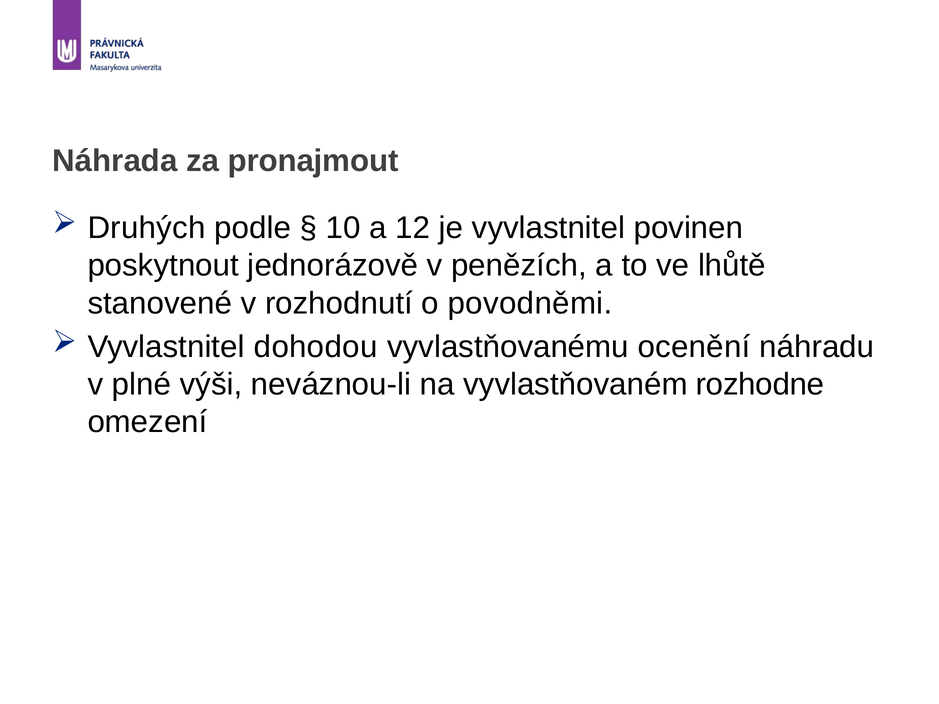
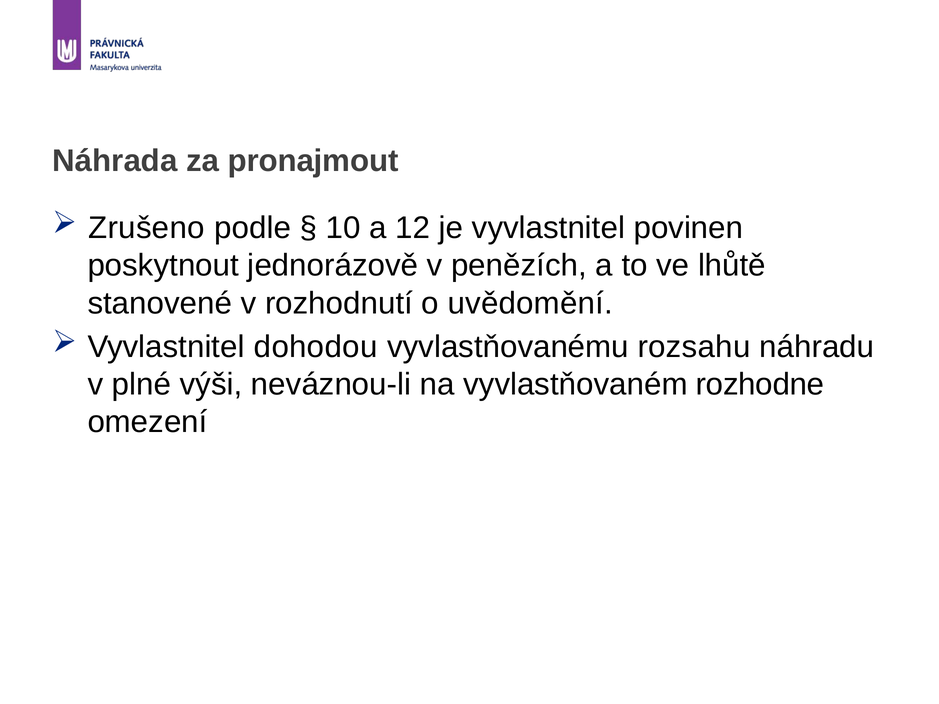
Druhých: Druhých -> Zrušeno (146, 228)
povodněmi: povodněmi -> uvědomění (530, 303)
ocenění: ocenění -> rozsahu (694, 347)
